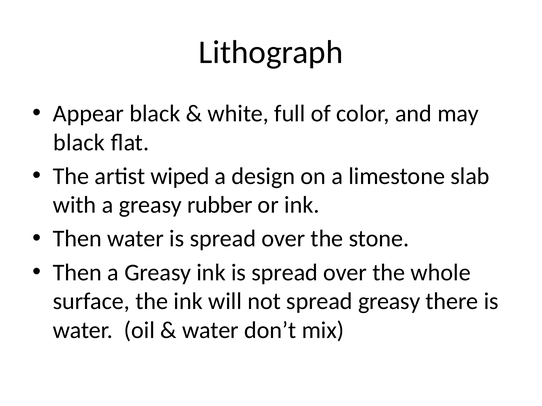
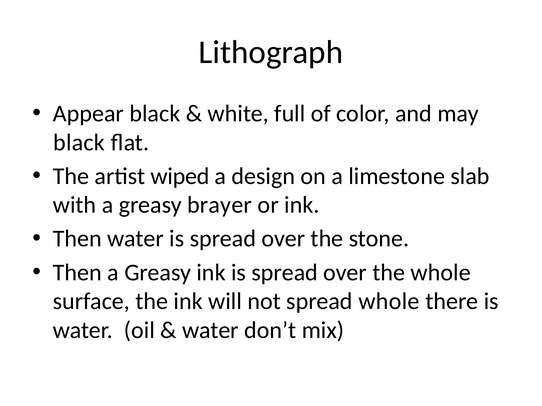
rubber: rubber -> brayer (220, 205)
spread greasy: greasy -> whole (389, 302)
